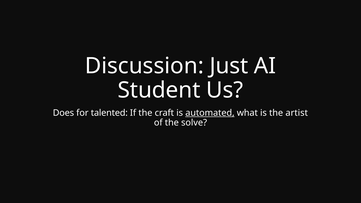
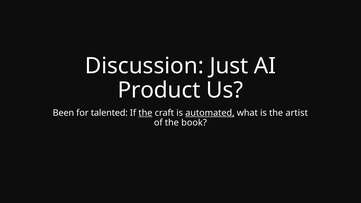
Student: Student -> Product (159, 90)
Does: Does -> Been (63, 113)
the underline: none -> present (145, 113)
solve: solve -> book (194, 123)
